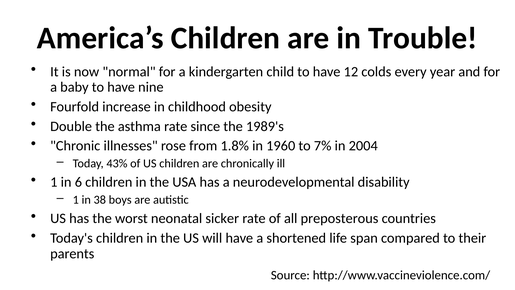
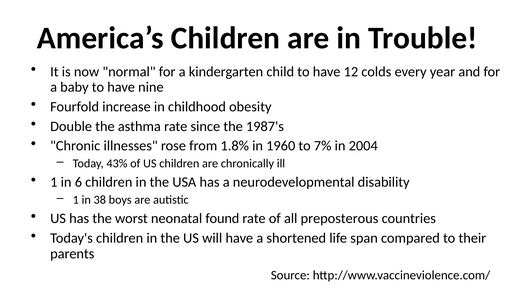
1989's: 1989's -> 1987's (265, 126)
sicker: sicker -> found (222, 218)
